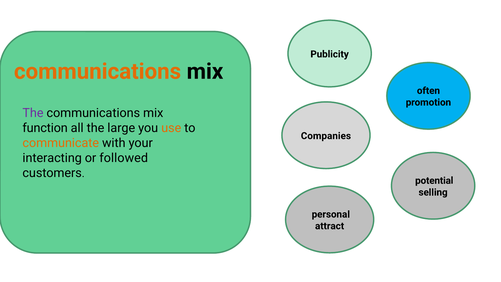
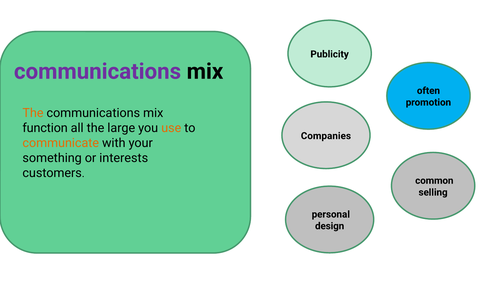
communications colour: orange -> purple (98, 71)
The colour: purple -> orange (33, 113)
interacting: interacting -> something (52, 158)
followed: followed -> interests (124, 158)
potential: potential -> common (434, 180)
attract: attract -> design (330, 226)
